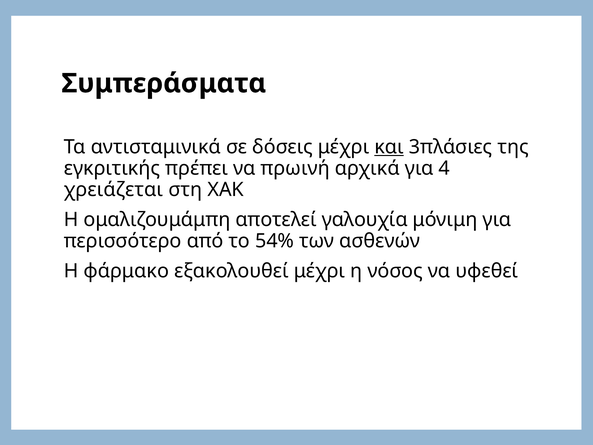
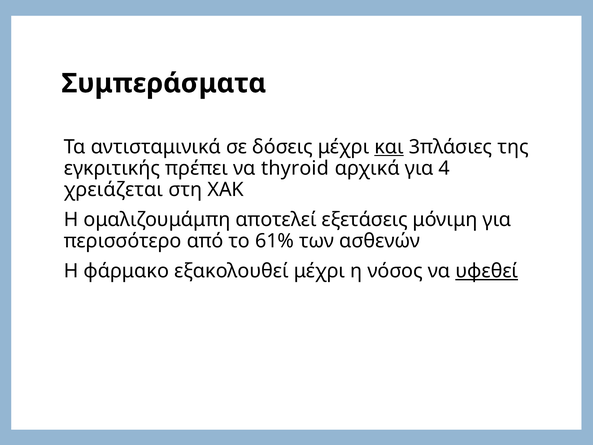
πρωινή: πρωινή -> thyroid (295, 168)
γαλουχία: γαλουχία -> εξετάσεις (365, 220)
54%: 54% -> 61% (275, 241)
υφεθεί underline: none -> present (487, 271)
